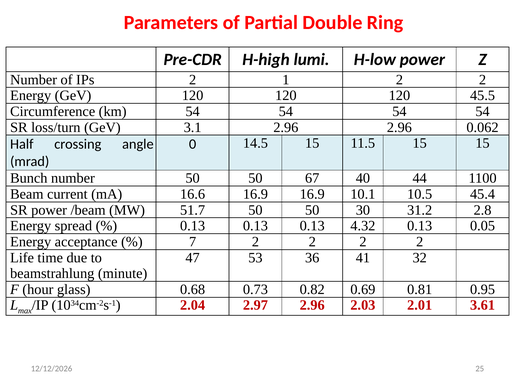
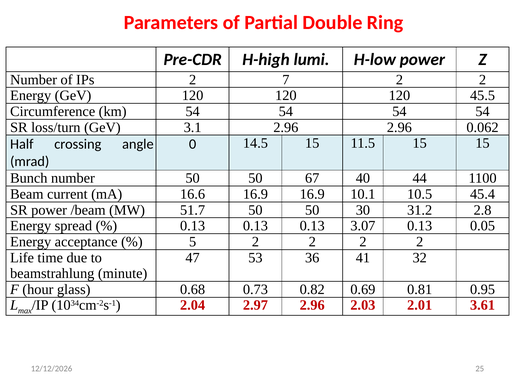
1: 1 -> 7 (286, 80)
4.32: 4.32 -> 3.07 (363, 226)
7: 7 -> 5 (193, 242)
